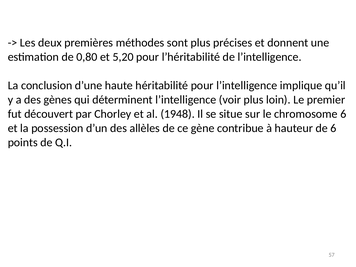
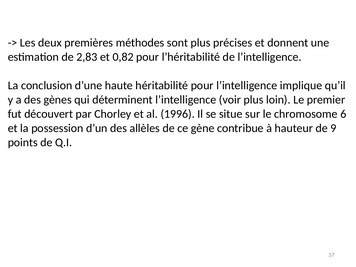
0,80: 0,80 -> 2,83 (87, 57)
5,20: 5,20 -> 0,82 (123, 57)
1948: 1948 -> 1996 (178, 114)
de 6: 6 -> 9 (333, 128)
